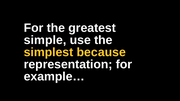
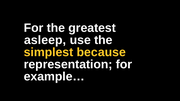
simple: simple -> asleep (45, 40)
